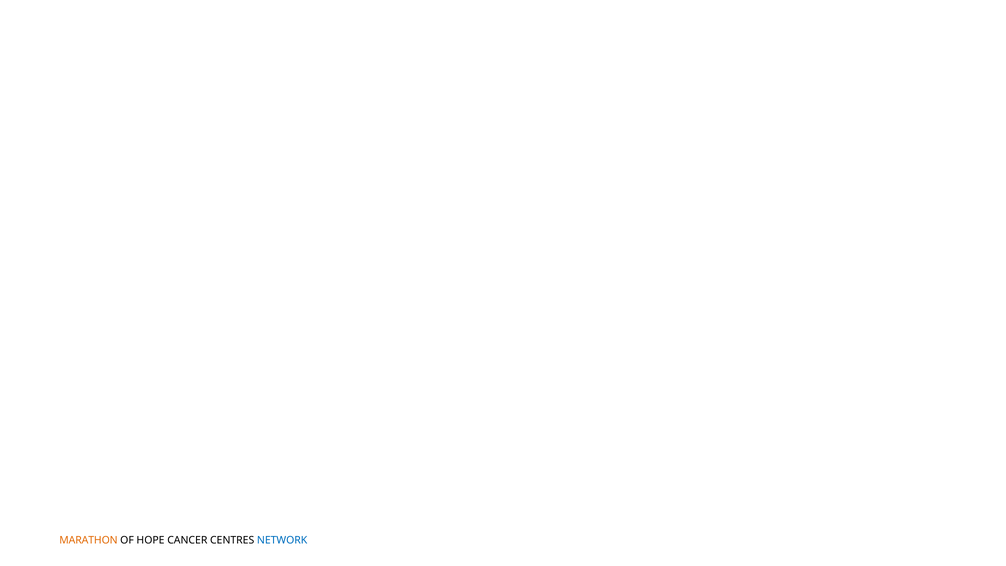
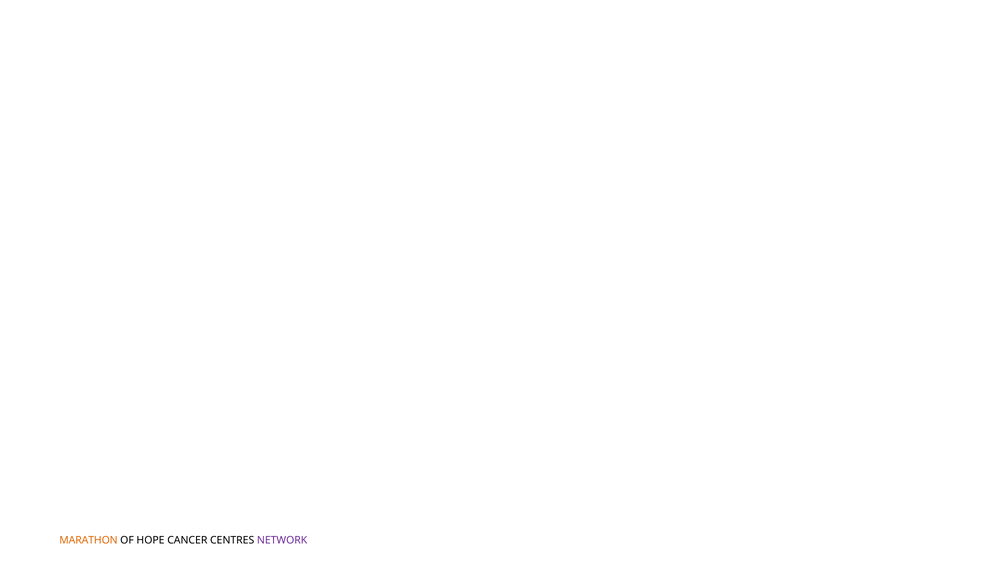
NETWORK colour: blue -> purple (282, 540)
